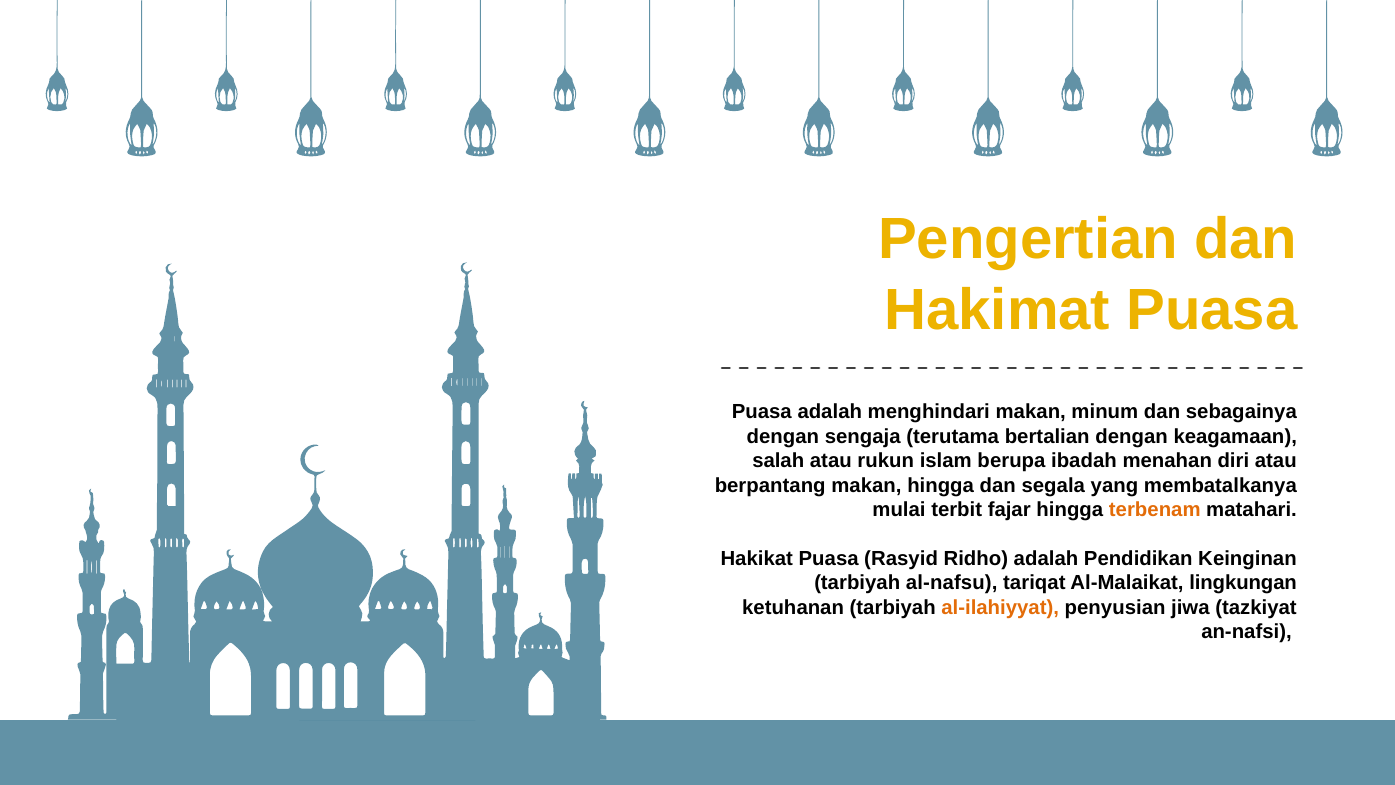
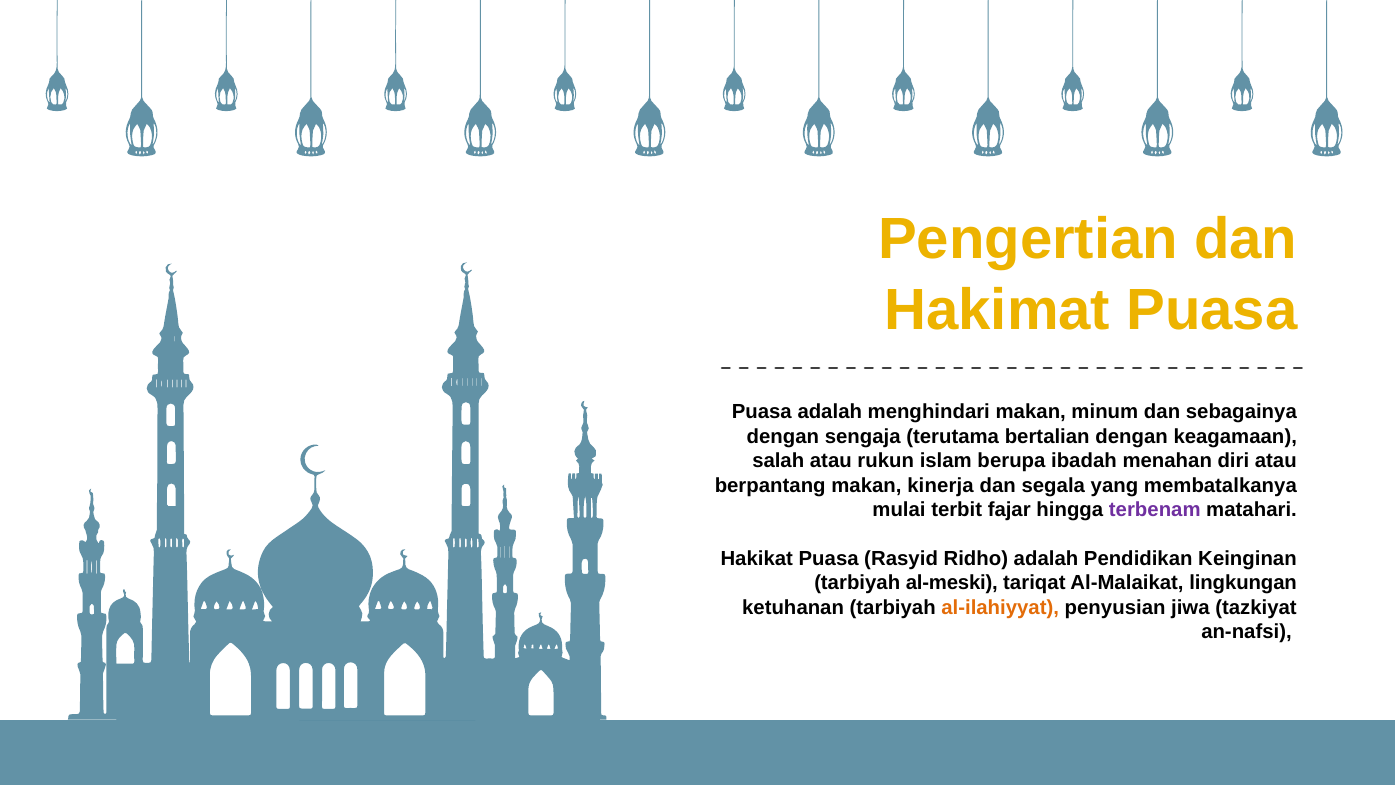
makan hingga: hingga -> kinerja (941, 485)
terbenam colour: orange -> purple (1155, 510)
al-nafsu: al-nafsu -> al-meski (952, 583)
